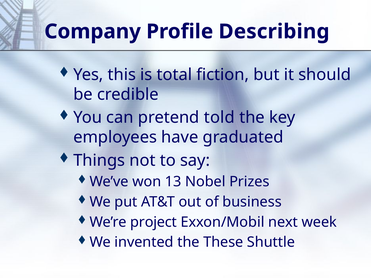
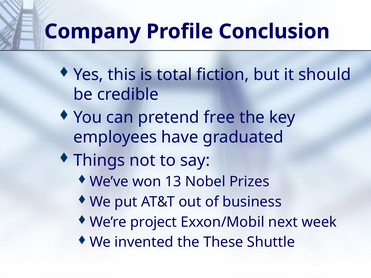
Describing: Describing -> Conclusion (274, 32)
told: told -> free (219, 118)
